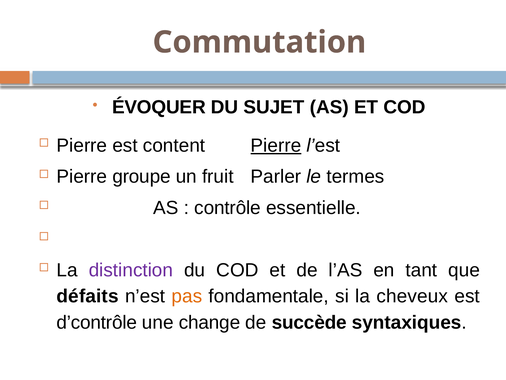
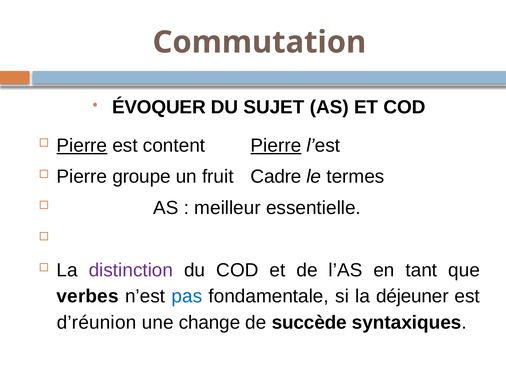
Pierre underline: none -> present (82, 145)
Parler: Parler -> Cadre (276, 176)
contrôle: contrôle -> meilleur (228, 208)
défaits: défaits -> verbes (88, 296)
pas colour: orange -> blue (187, 296)
cheveux: cheveux -> déjeuner (412, 296)
d’contrôle: d’contrôle -> d’réunion (97, 322)
